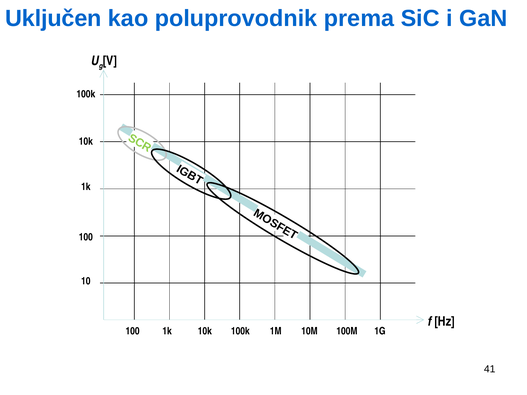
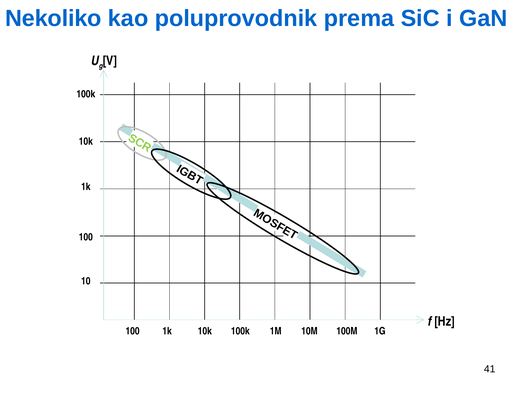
Uključen: Uključen -> Nekoliko (53, 18)
